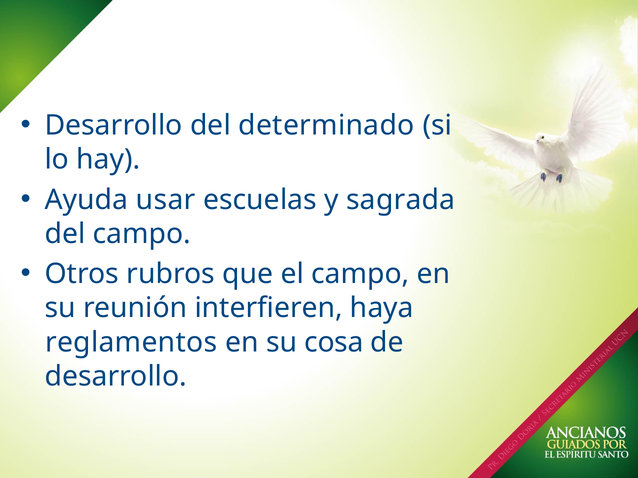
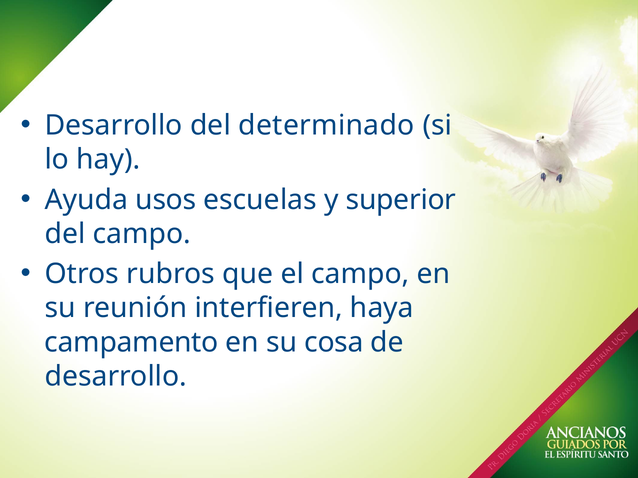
usar: usar -> usos (166, 200)
sagrada: sagrada -> superior (401, 200)
reglamentos: reglamentos -> campamento (131, 343)
